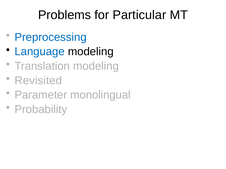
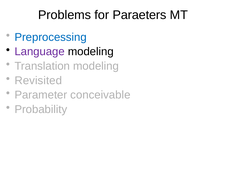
Particular: Particular -> Paraeters (139, 15)
Language colour: blue -> purple (40, 52)
monolingual: monolingual -> conceivable (100, 95)
